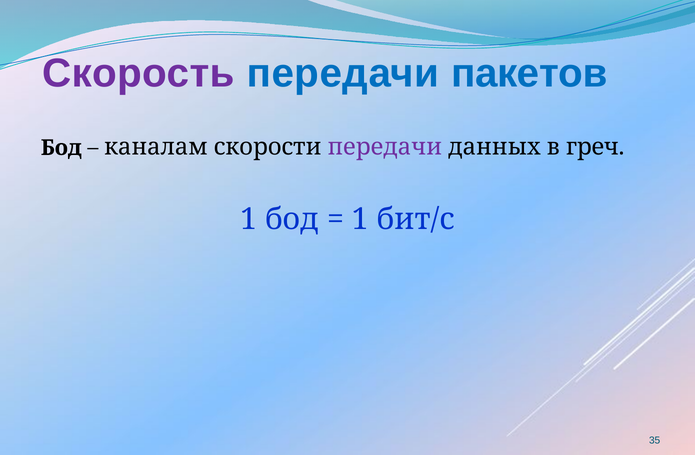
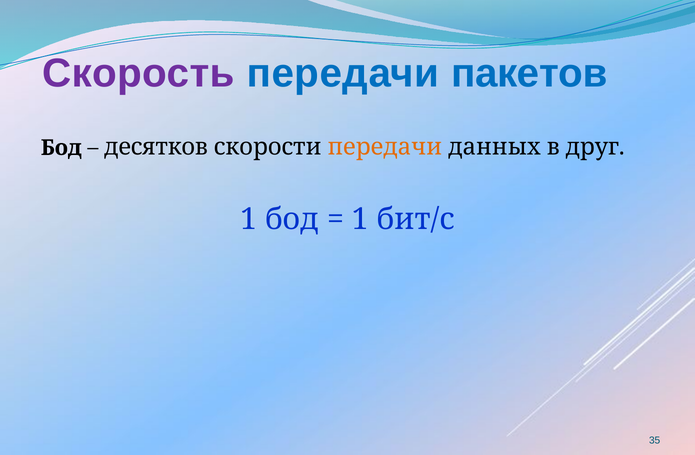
каналам: каналам -> десятков (156, 147)
передачи colour: purple -> orange (385, 147)
греч: греч -> друг (595, 147)
